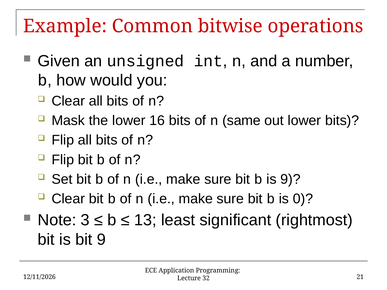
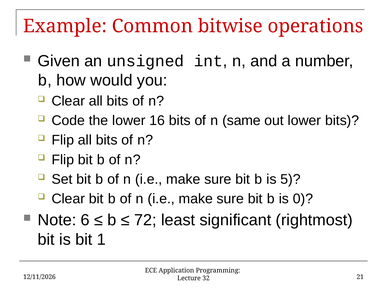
Mask: Mask -> Code (68, 121)
is 9: 9 -> 5 (291, 179)
3: 3 -> 6 (85, 220)
13: 13 -> 72 (145, 220)
bit 9: 9 -> 1 (101, 240)
